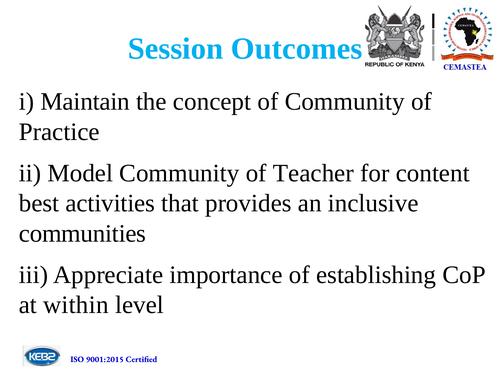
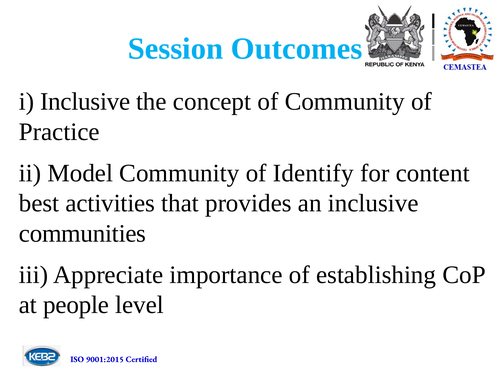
i Maintain: Maintain -> Inclusive (85, 102)
Teacher: Teacher -> Identify (313, 173)
within: within -> people (76, 305)
